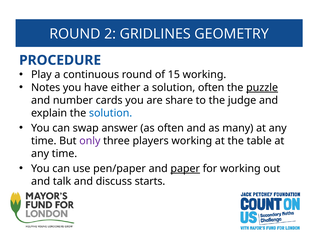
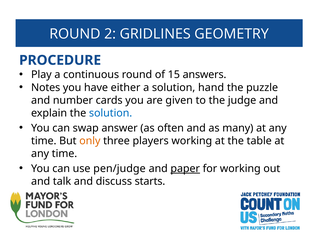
15 working: working -> answers (205, 74)
solution often: often -> hand (211, 87)
puzzle underline: present -> none (262, 87)
share: share -> given (179, 100)
only colour: purple -> orange (90, 140)
pen/paper: pen/paper -> pen/judge (119, 168)
